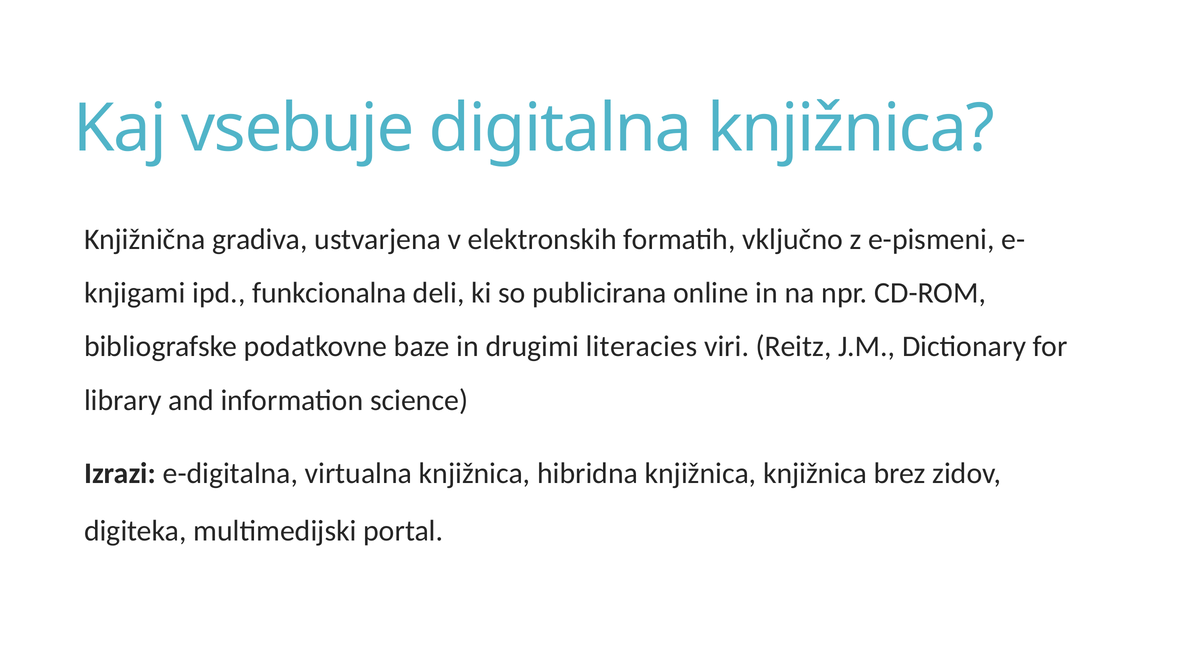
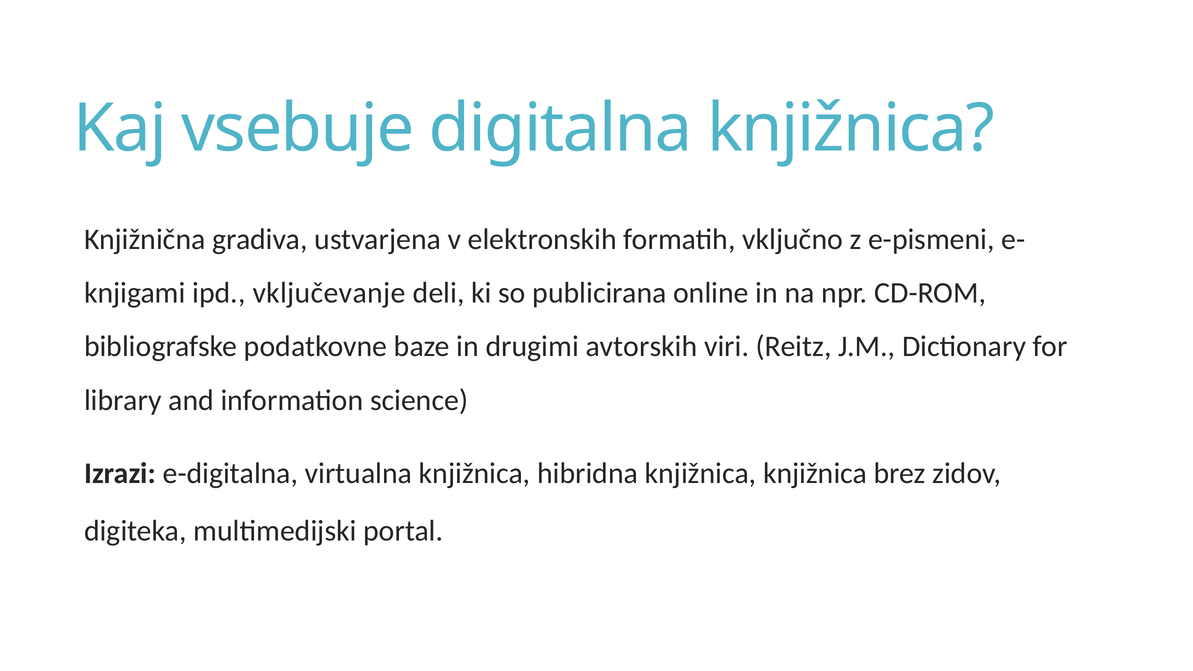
funkcionalna: funkcionalna -> vključevanje (329, 293)
literacies: literacies -> avtorskih (642, 347)
